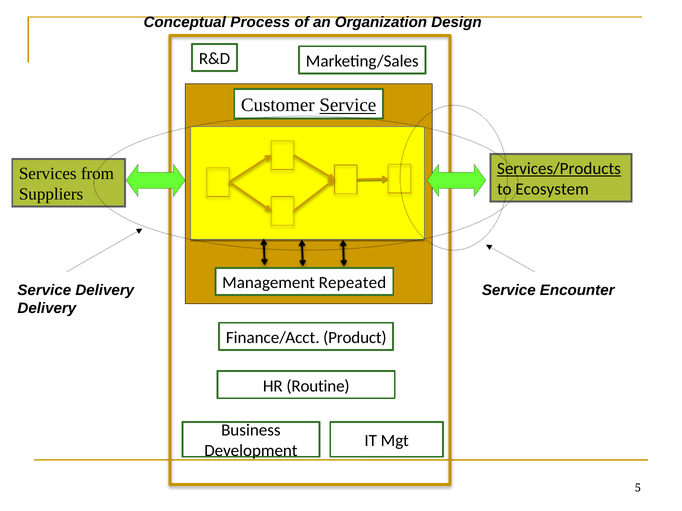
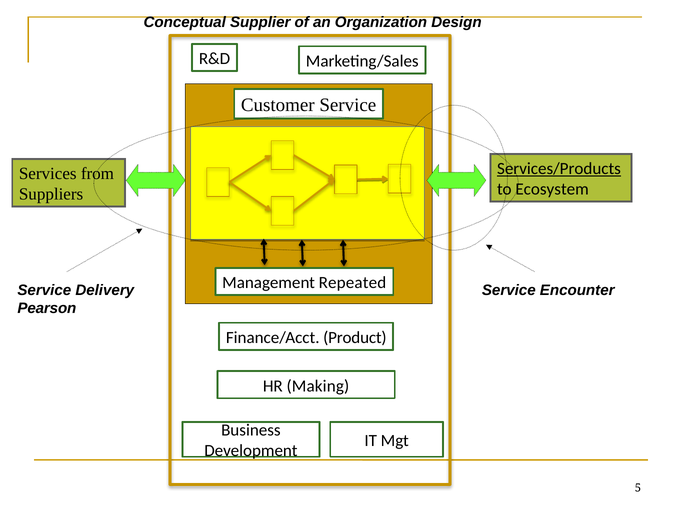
Process: Process -> Supplier (260, 22)
Service underline: present -> none (348, 105)
Delivery: Delivery -> Pearson (47, 308)
Routine: Routine -> Making (318, 386)
